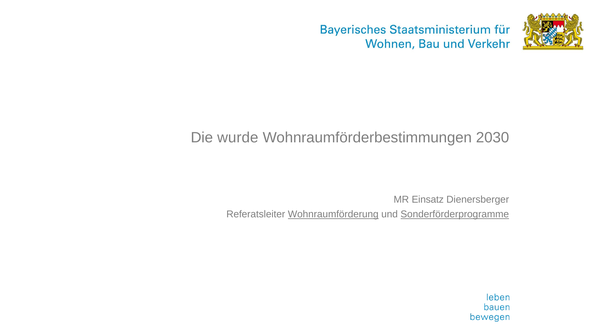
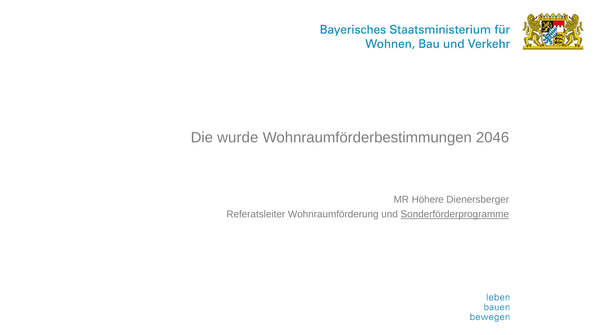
2030: 2030 -> 2046 (493, 138)
Einsatz: Einsatz -> Höhere (428, 200)
Wohnraumförderung underline: present -> none (333, 214)
